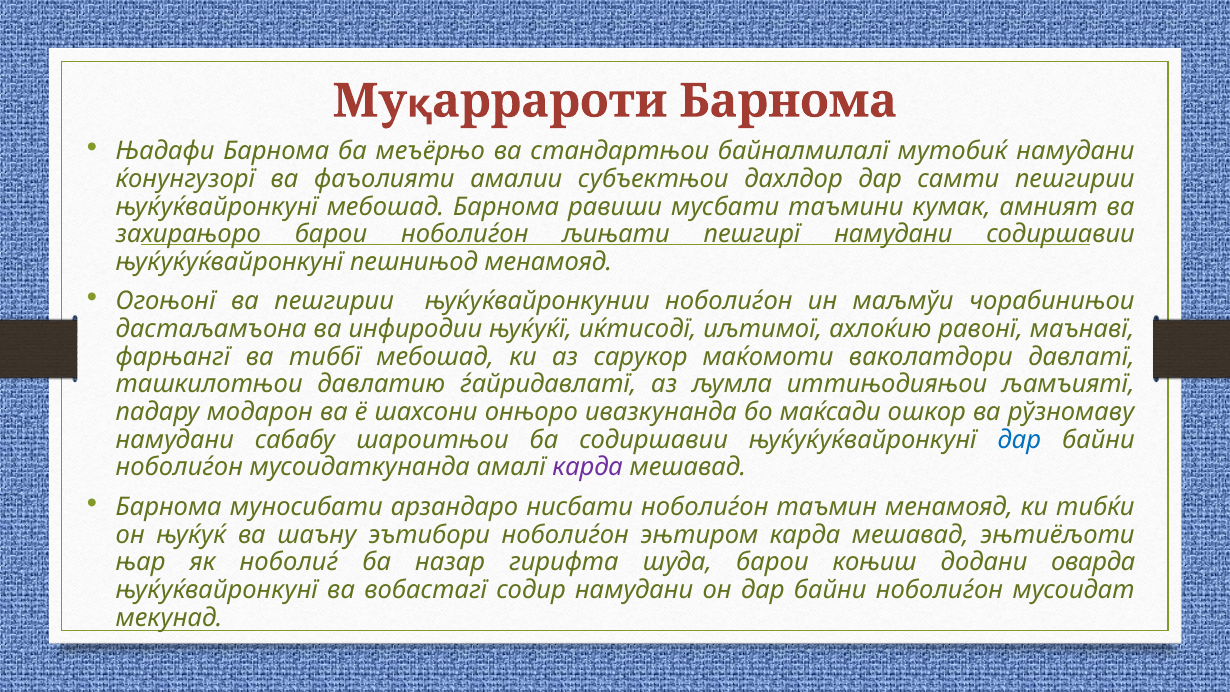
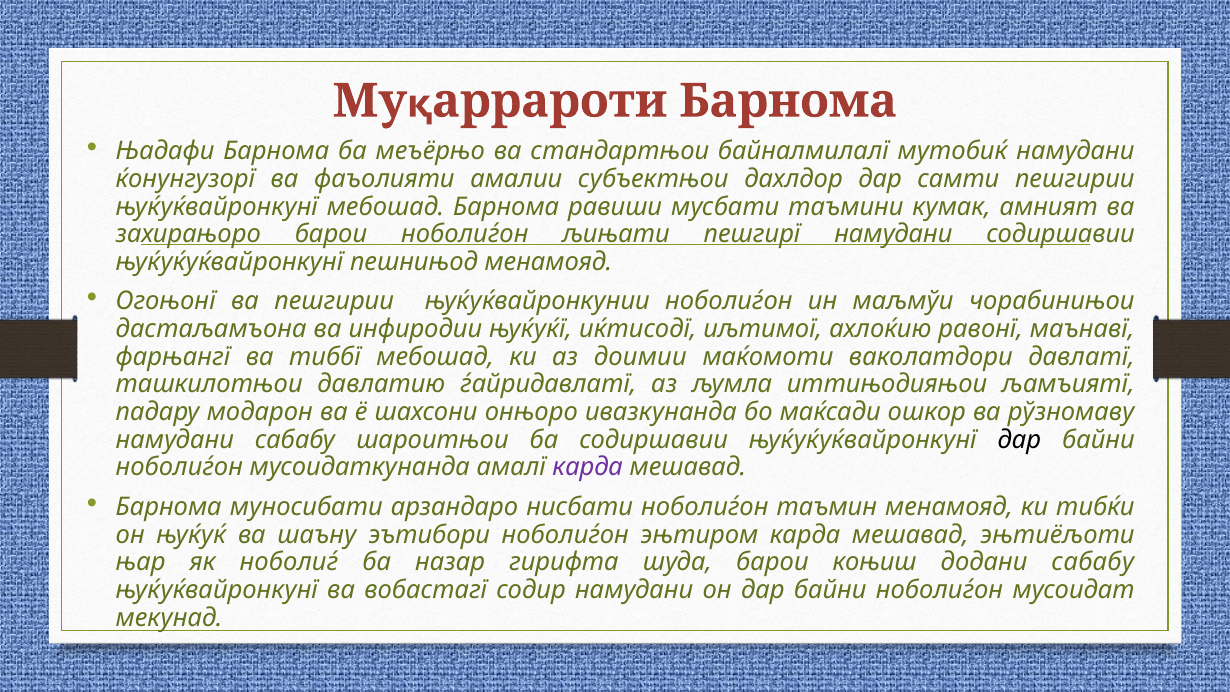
сарукор: сарукор -> доимии (640, 357)
дар colour: blue -> black (1019, 440)
додани оварда: оварда -> сабабу (1093, 562)
